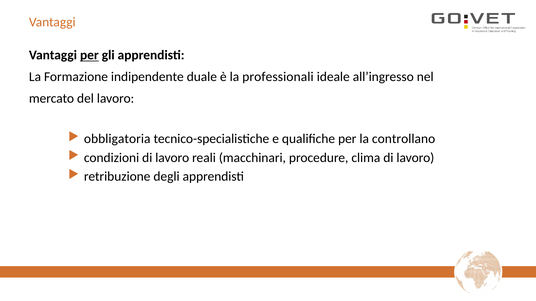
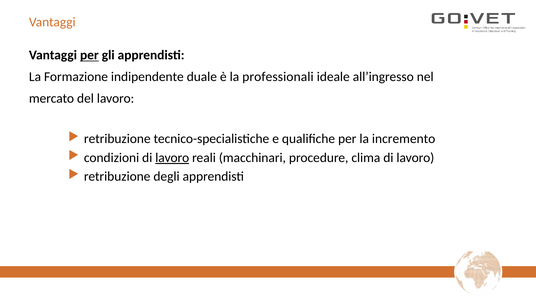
obbligatoria: obbligatoria -> retribuzione (117, 139)
controllano: controllano -> incremento (404, 139)
lavoro underline: none -> present (172, 158)
